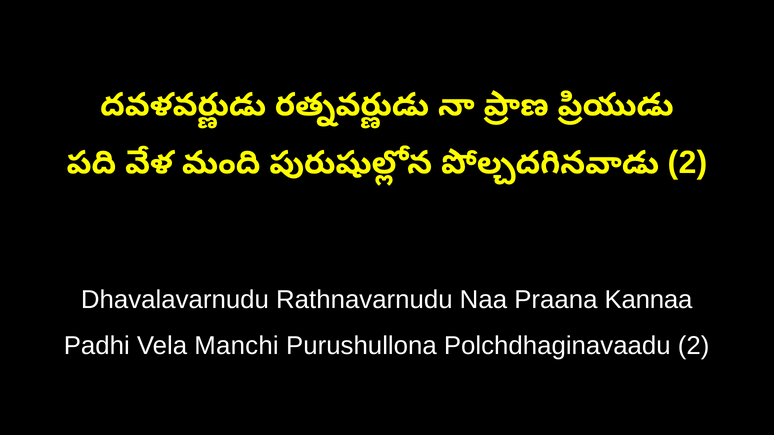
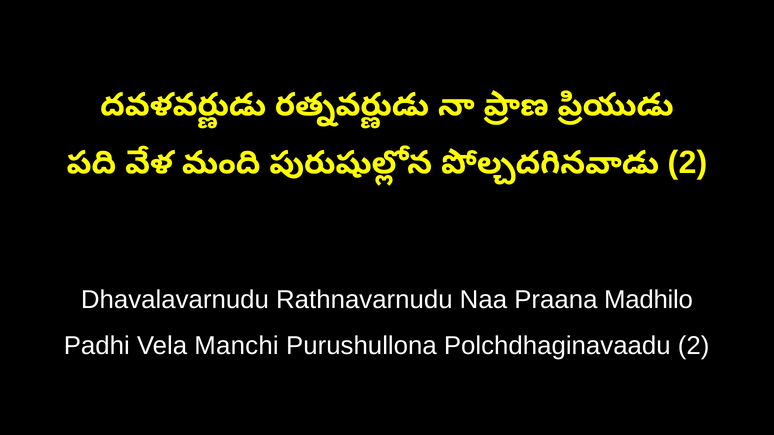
Kannaa: Kannaa -> Madhilo (649, 300)
